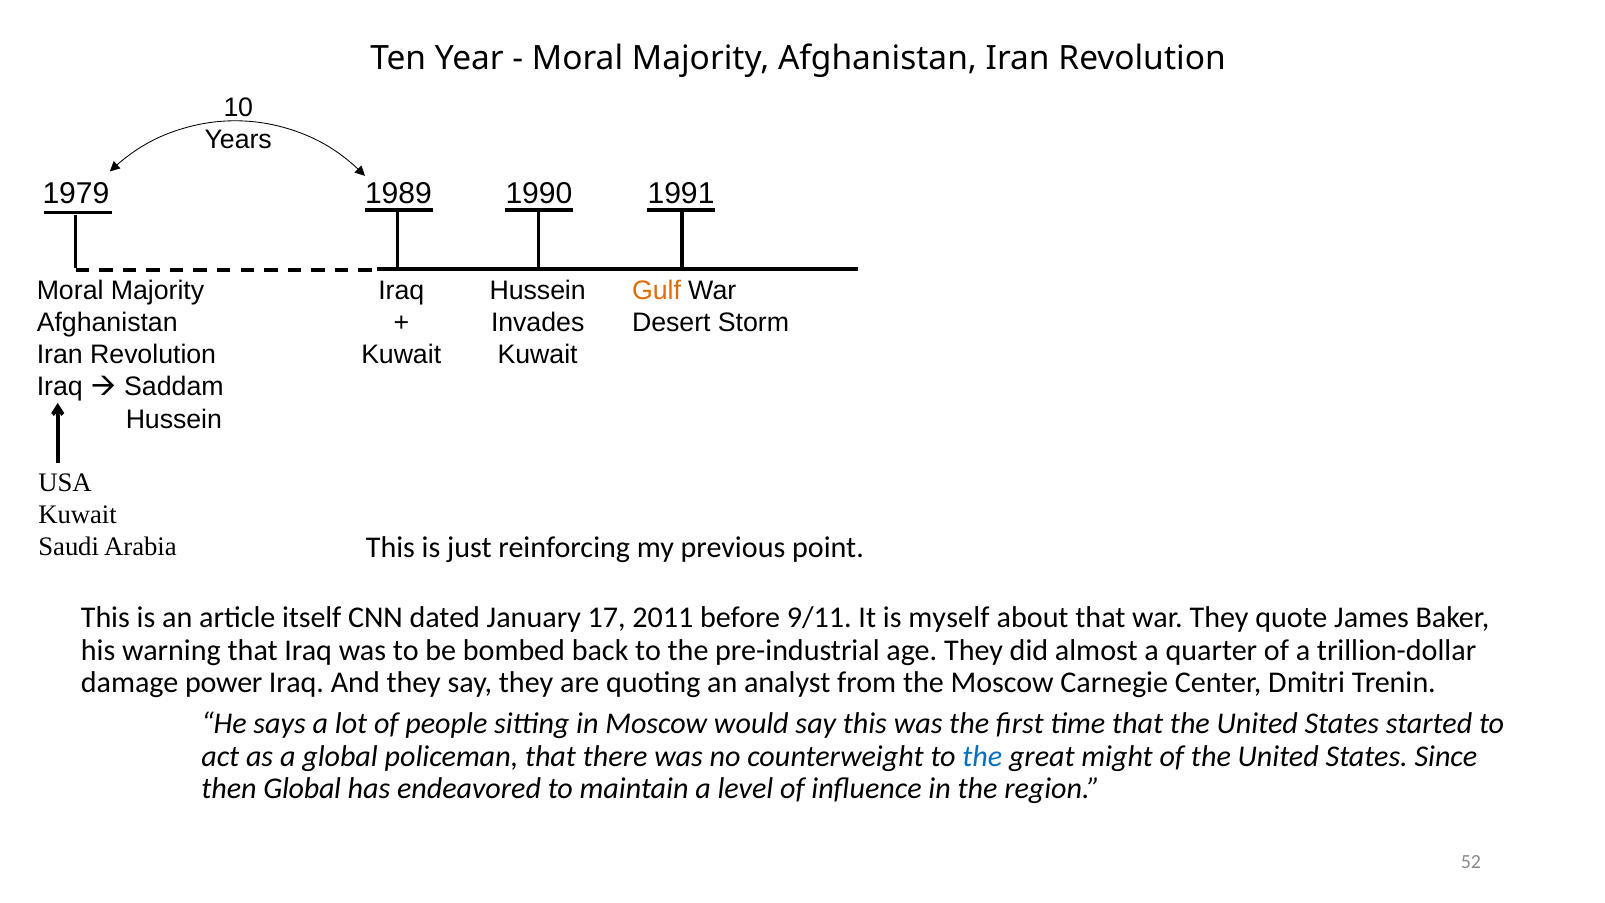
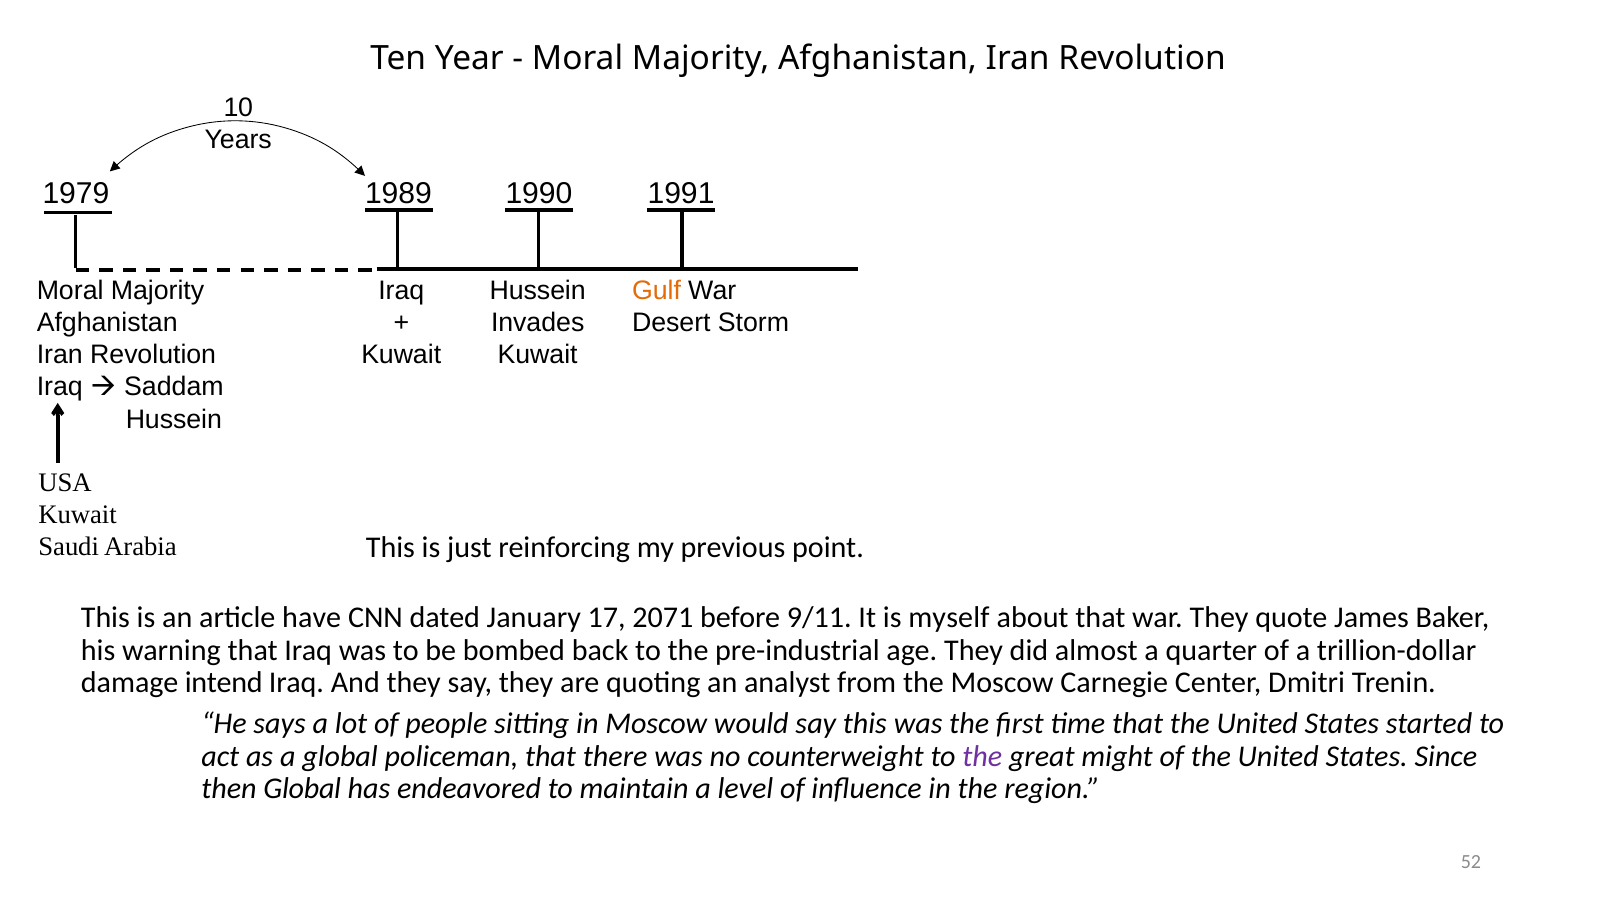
itself: itself -> have (312, 618)
2011: 2011 -> 2071 (663, 618)
power: power -> intend (224, 683)
the colour: blue -> purple (982, 756)
